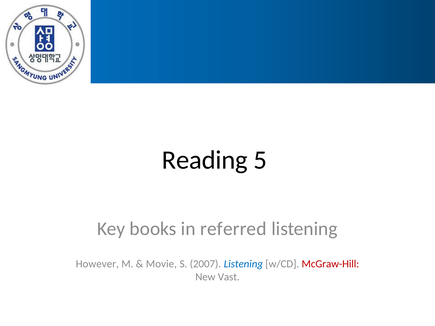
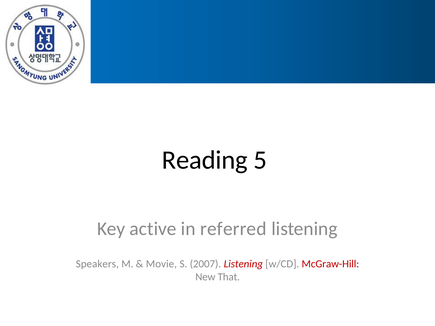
books: books -> active (153, 229)
However: However -> Speakers (97, 264)
Listening colour: blue -> red (243, 264)
Vast: Vast -> That (229, 277)
